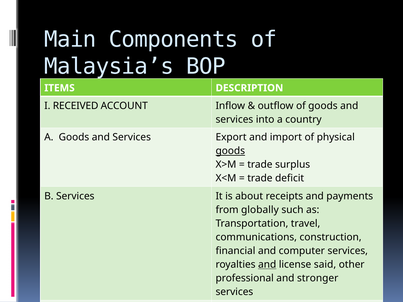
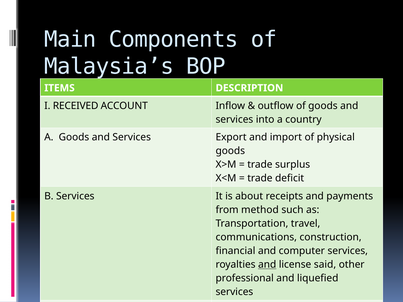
goods underline: present -> none (230, 151)
globally: globally -> method (260, 210)
stronger: stronger -> liquefied (318, 278)
